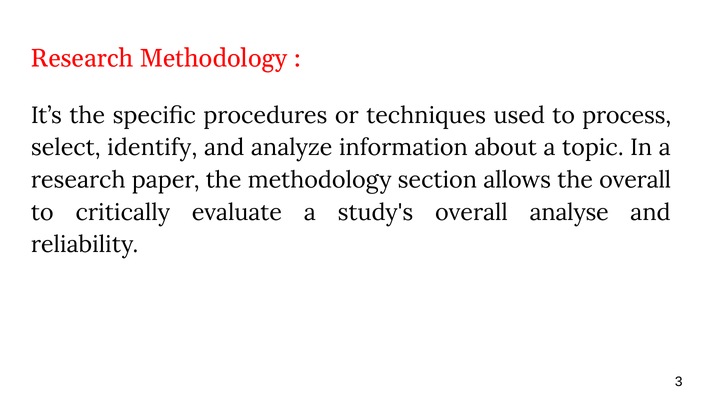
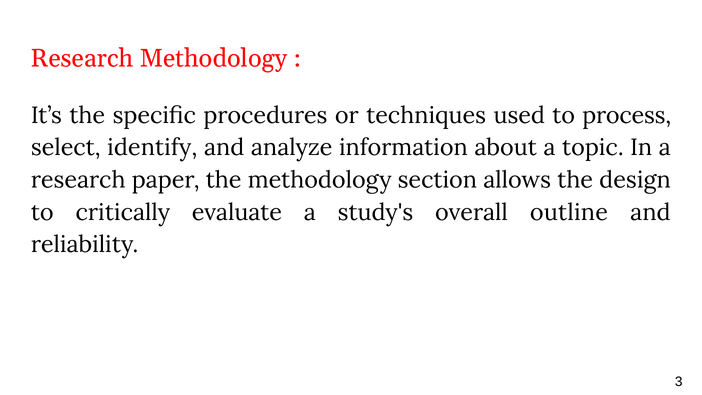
the overall: overall -> design (635, 180)
analyse: analyse -> outline (569, 212)
